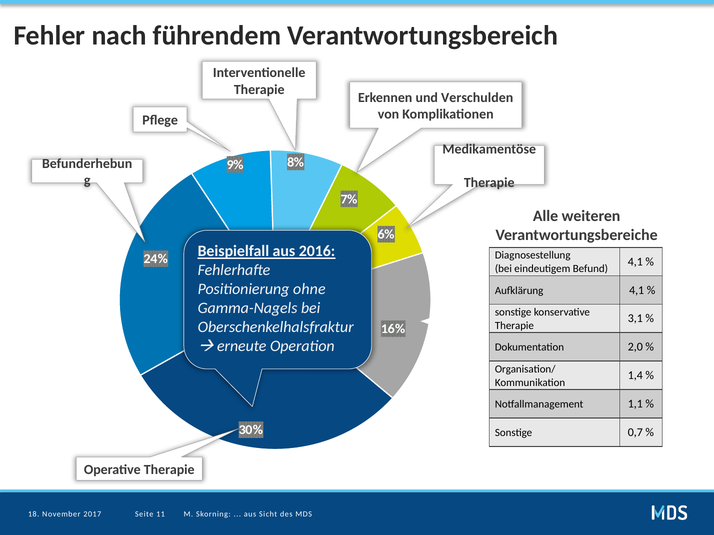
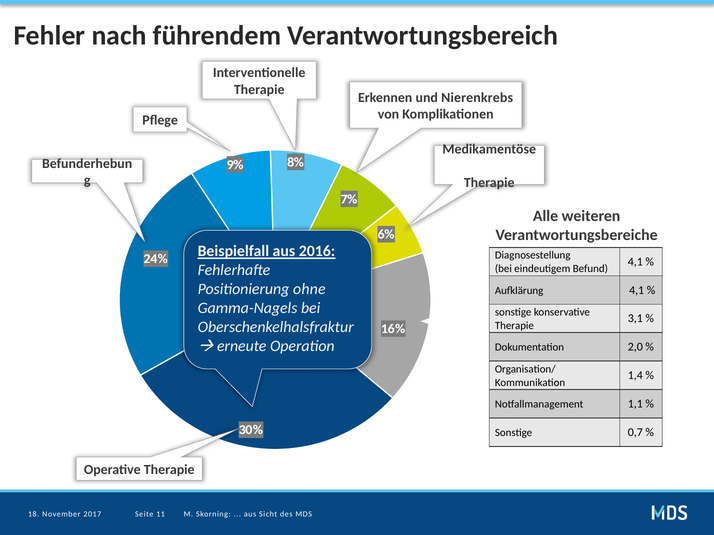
Verschulden: Verschulden -> Nierenkrebs (477, 98)
